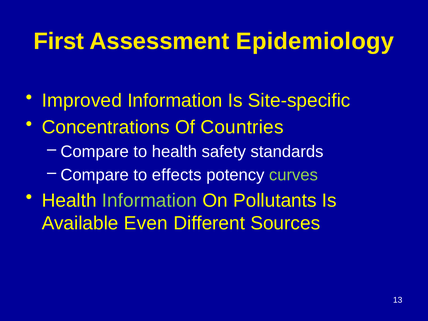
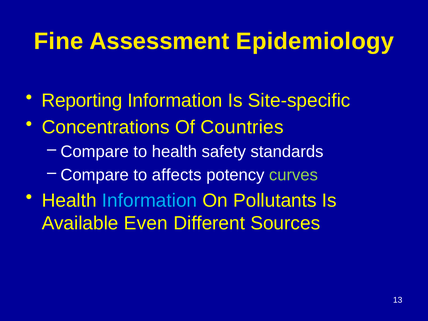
First: First -> Fine (59, 41)
Improved: Improved -> Reporting (82, 100)
effects: effects -> affects (177, 175)
Information colour: light green -> light blue (150, 200)
